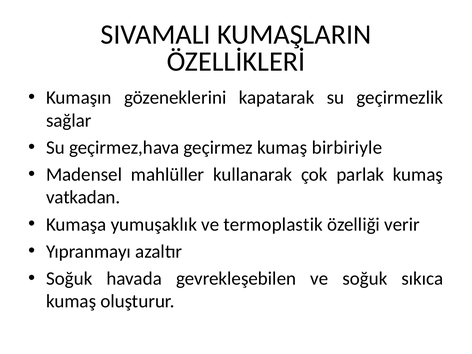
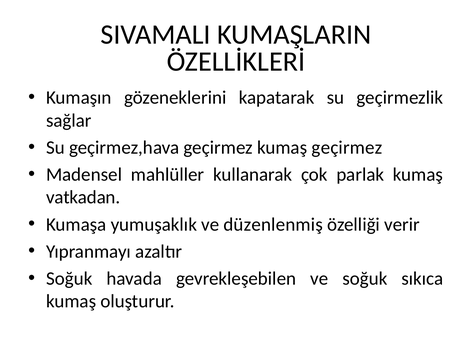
kumaş birbiriyle: birbiriyle -> geçirmez (347, 148)
termoplastik: termoplastik -> düzenlenmiş (273, 224)
